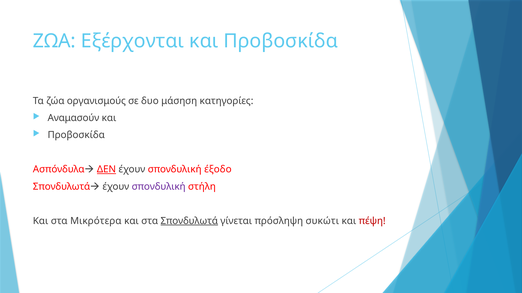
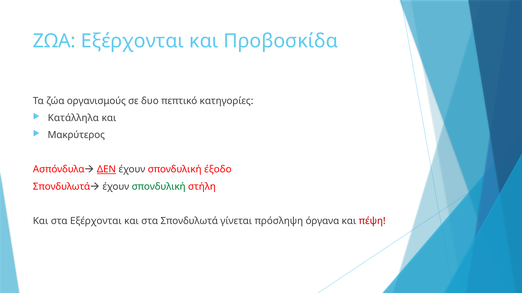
μάσηση: μάσηση -> πεπτικό (179, 101)
Αναμασούν: Αναμασούν -> Κατάλληλα (73, 118)
Προβοσκίδα: Προβοσκίδα -> Μακρύτερος (76, 135)
σπονδυλική colour: purple -> green (159, 187)
στα Μικρότερα: Μικρότερα -> Εξέρχονται (96, 221)
Σπονδυλωτά underline: present -> none (189, 221)
συκώτι: συκώτι -> όργανα (322, 221)
